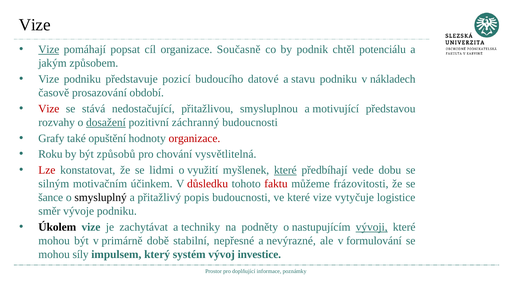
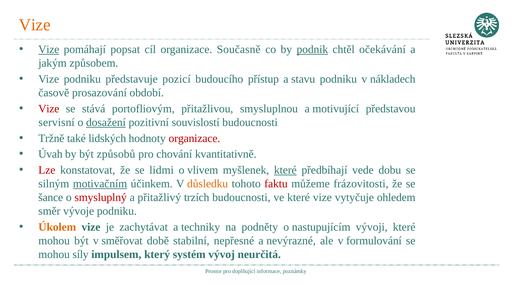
Vize colour: black -> orange (35, 25)
podnik underline: none -> present (312, 50)
potenciálu: potenciálu -> očekávání (383, 50)
datové: datové -> přístup (263, 79)
nedostačující: nedostačující -> portofliovým (143, 109)
rozvahy: rozvahy -> servisní (57, 122)
záchranný: záchranný -> souvislostí (196, 122)
Grafy: Grafy -> Tržně (51, 138)
opuštění: opuštění -> lidských (107, 138)
Roku: Roku -> Úvah (50, 154)
vysvětlitelná: vysvětlitelná -> kvantitativně (226, 154)
využití: využití -> vlivem (203, 170)
motivačním underline: none -> present (100, 184)
důsledku colour: red -> orange (208, 184)
smysluplný colour: black -> red (101, 197)
popis: popis -> trzích (197, 197)
logistice: logistice -> ohledem (396, 197)
Úkolem colour: black -> orange (57, 227)
vývoji underline: present -> none (372, 227)
primárně: primárně -> směřovat (122, 241)
investice: investice -> neurčitá (259, 254)
